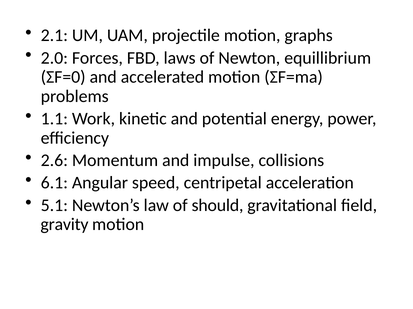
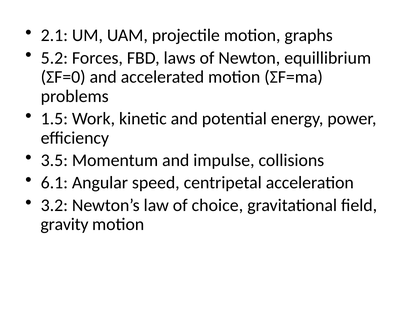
2.0: 2.0 -> 5.2 (54, 58)
1.1: 1.1 -> 1.5 (54, 119)
2.6: 2.6 -> 3.5 (54, 161)
5.1: 5.1 -> 3.2 (54, 206)
should: should -> choice (217, 206)
